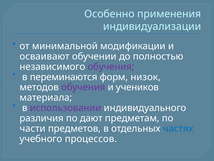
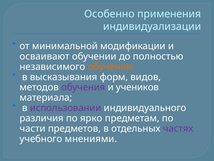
обучения colour: purple -> orange (111, 67)
переминаются: переминаются -> высказывания (64, 77)
низок: низок -> видов (146, 77)
дают: дают -> ярко (91, 118)
частях colour: blue -> purple (178, 128)
процессов: процессов -> мнениями (91, 138)
